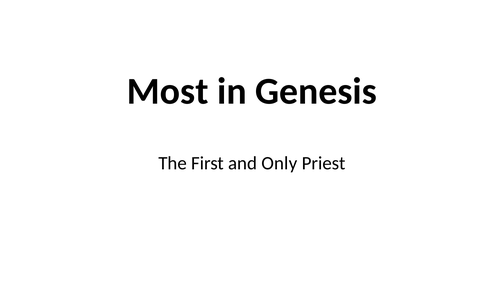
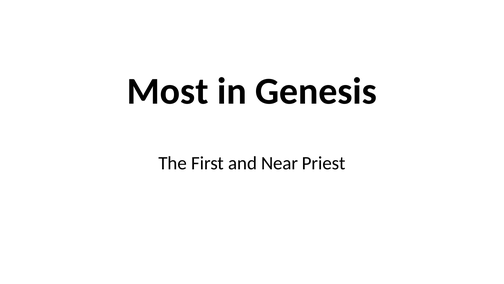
Only: Only -> Near (280, 163)
